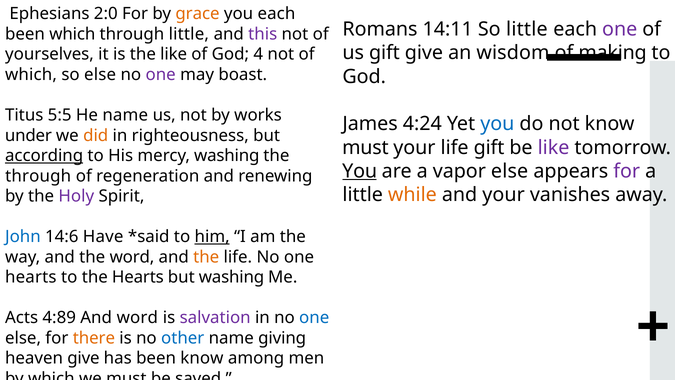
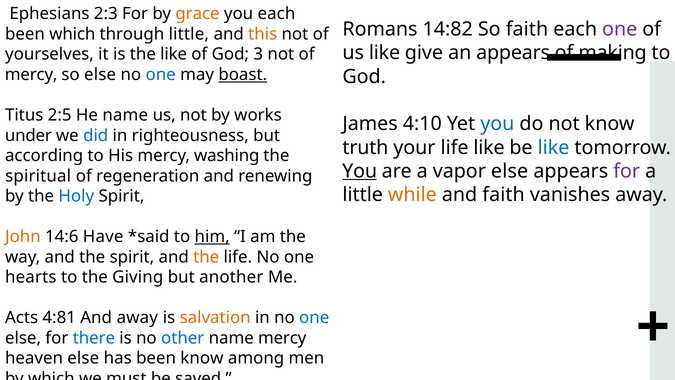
2:0: 2:0 -> 2:3 (106, 14)
14:11: 14:11 -> 14:82 (448, 29)
So little: little -> faith (527, 29)
this colour: purple -> orange (263, 34)
us gift: gift -> like (385, 53)
an wisdom: wisdom -> appears (513, 53)
4: 4 -> 3 (258, 54)
which: which -> mercy (31, 75)
one colour: purple -> blue (161, 75)
boast underline: none -> present (243, 75)
5:5: 5:5 -> 2:5 (60, 115)
4:24: 4:24 -> 4:10 (422, 124)
did colour: orange -> blue (96, 135)
must: must -> truth (365, 147)
life gift: gift -> like (489, 147)
like colour: purple -> blue (554, 147)
according underline: present -> none (44, 156)
through: through -> spiritual (38, 176)
and your: your -> faith (504, 195)
Holy colour: purple -> blue (76, 196)
John colour: blue -> orange (23, 237)
the word: word -> spirit (132, 257)
the Hearts: Hearts -> Giving (138, 277)
but washing: washing -> another (231, 277)
4:89: 4:89 -> 4:81 (59, 318)
And word: word -> away (137, 318)
salvation colour: purple -> orange (215, 318)
there colour: orange -> blue (94, 338)
name giving: giving -> mercy (282, 338)
heaven give: give -> else (83, 358)
